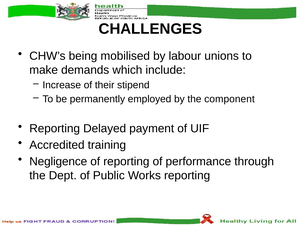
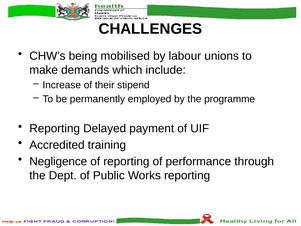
component: component -> programme (230, 99)
